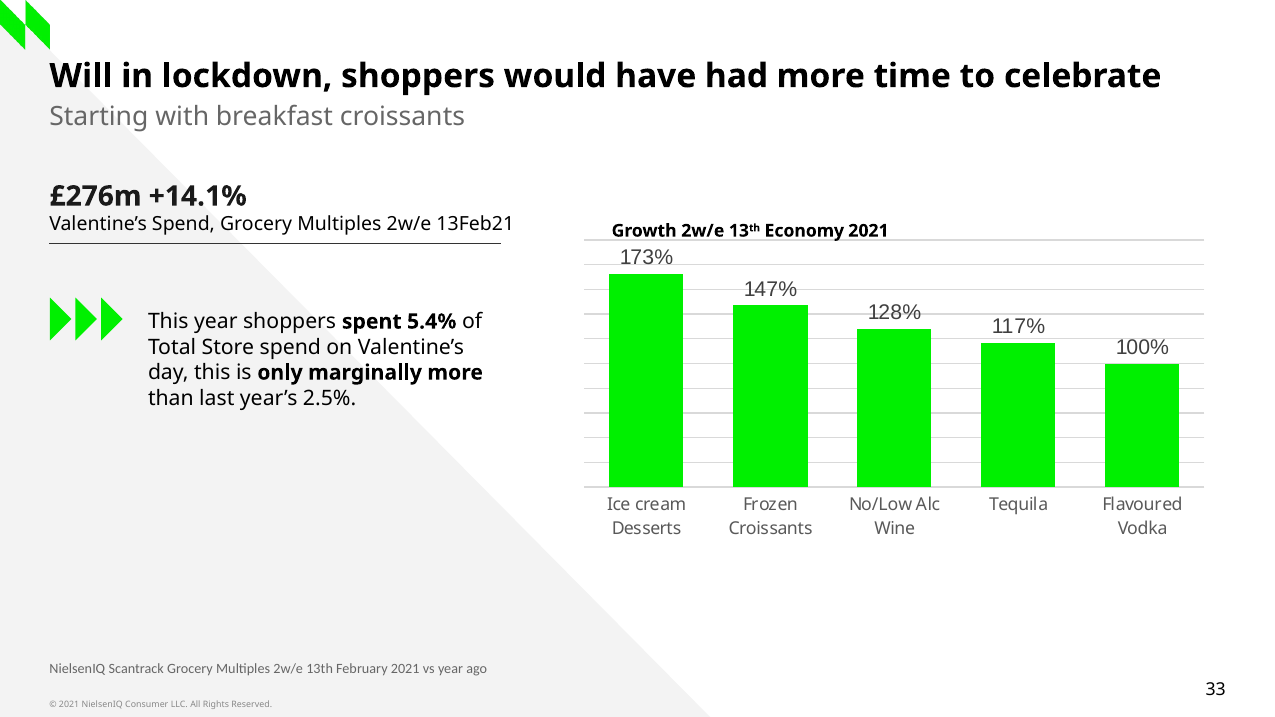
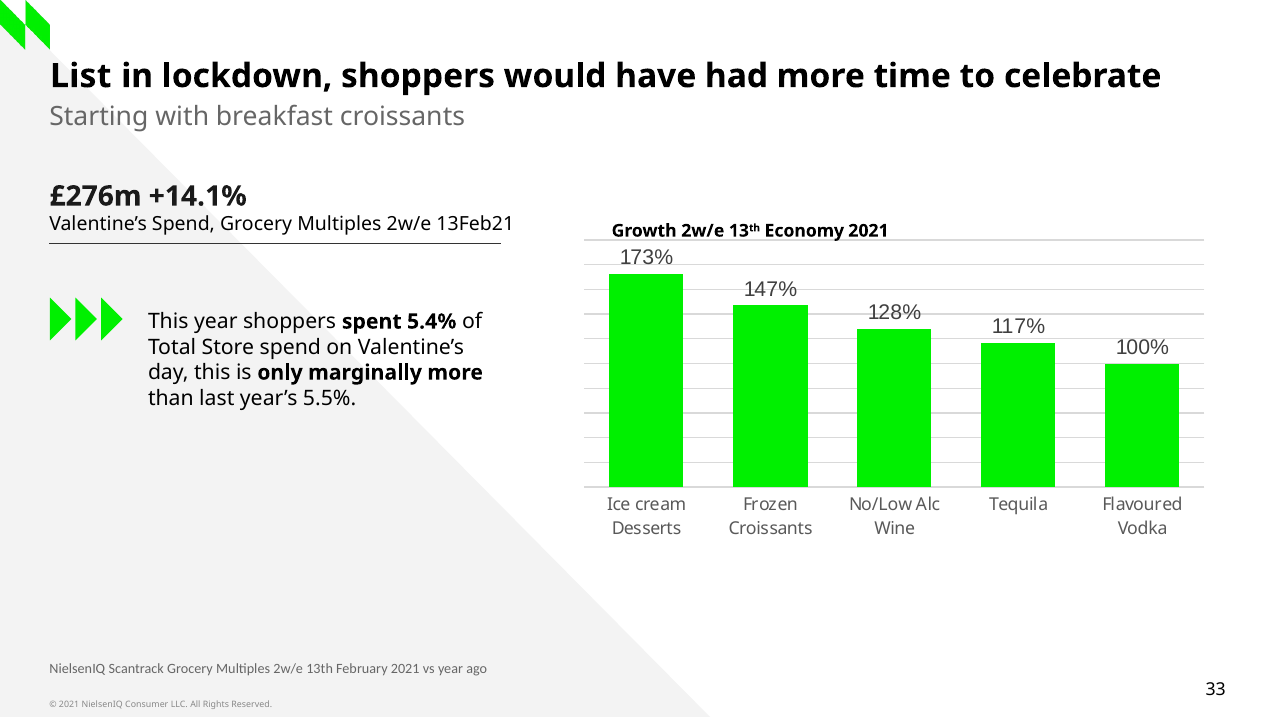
Will: Will -> List (81, 76)
2.5%: 2.5% -> 5.5% (330, 398)
